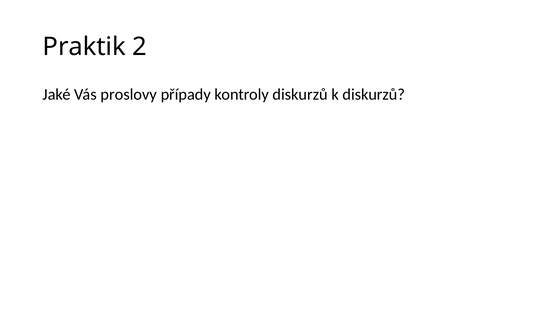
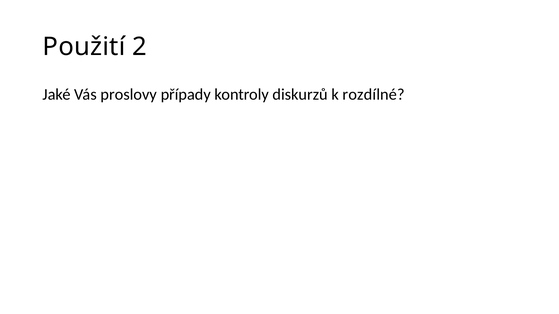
Praktik: Praktik -> Použití (84, 47)
k diskurzů: diskurzů -> rozdílné (374, 95)
